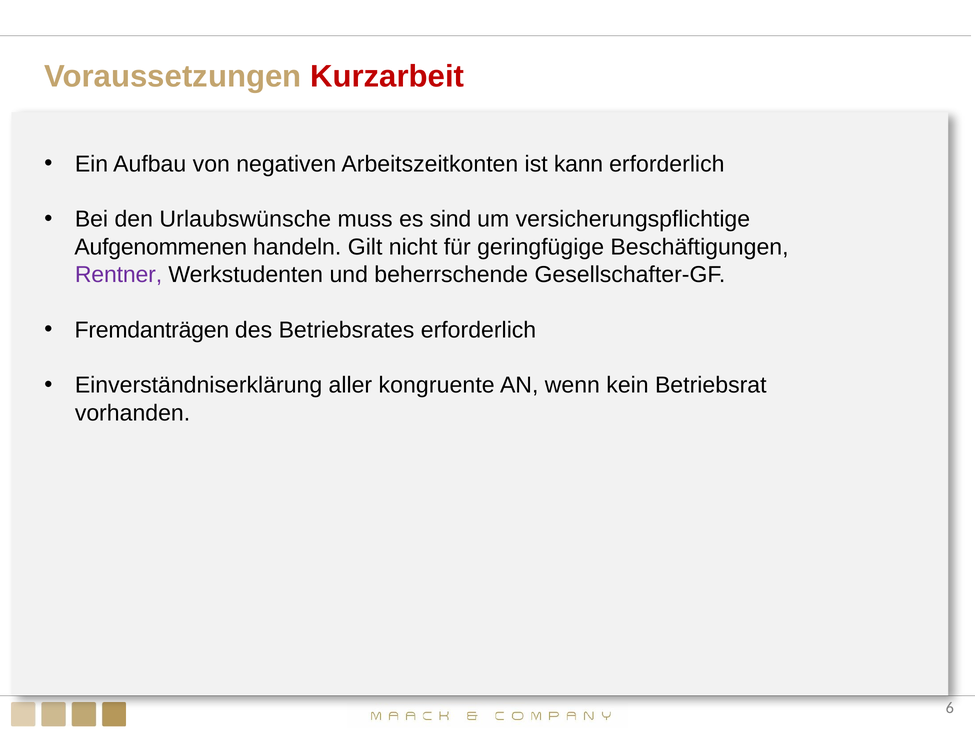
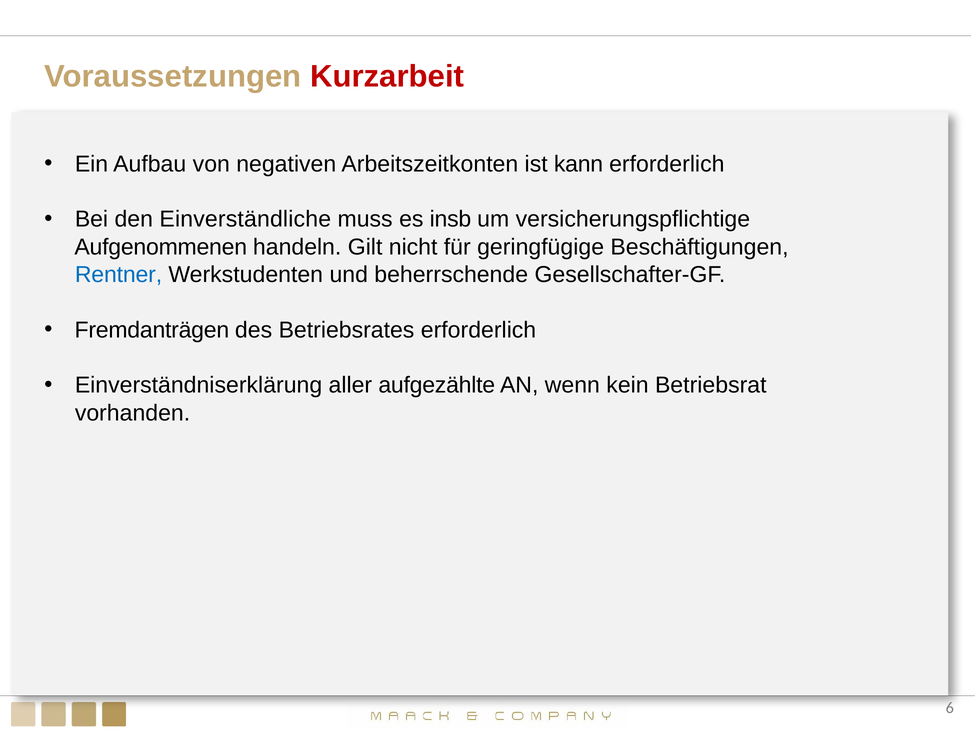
Urlaubswünsche: Urlaubswünsche -> Einverständliche (245, 219)
sind: sind -> insb (450, 219)
Rentner colour: purple -> blue (119, 275)
kongruente: kongruente -> aufgezählte (437, 385)
